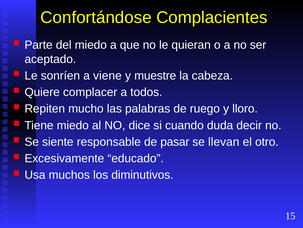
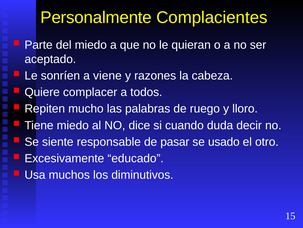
Confortándose: Confortándose -> Personalmente (96, 18)
muestre: muestre -> razones (155, 75)
llevan: llevan -> usado (224, 141)
